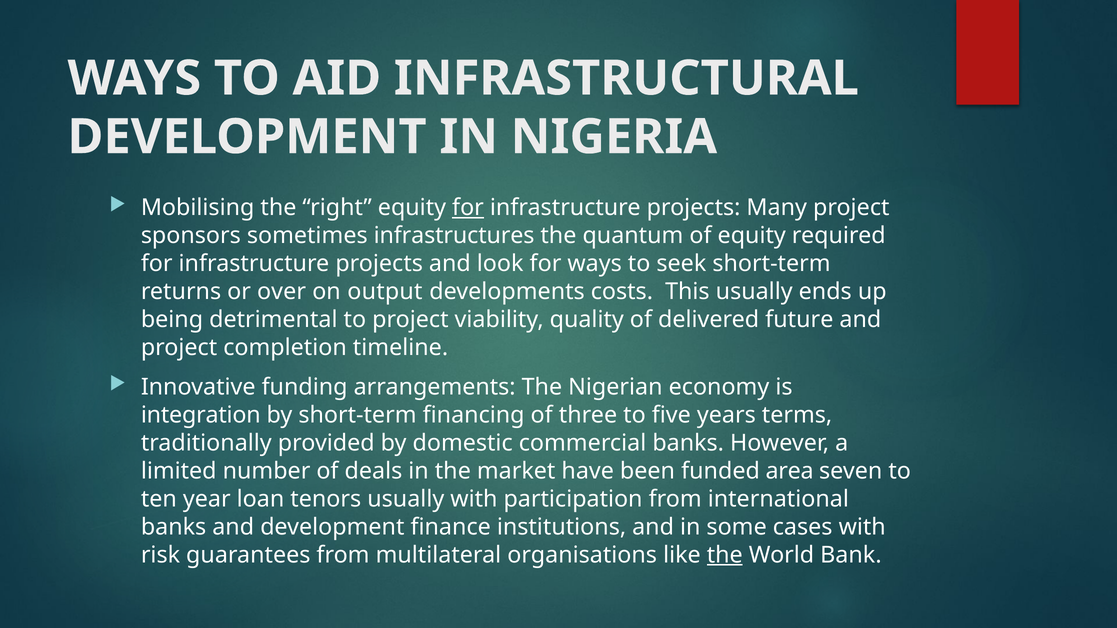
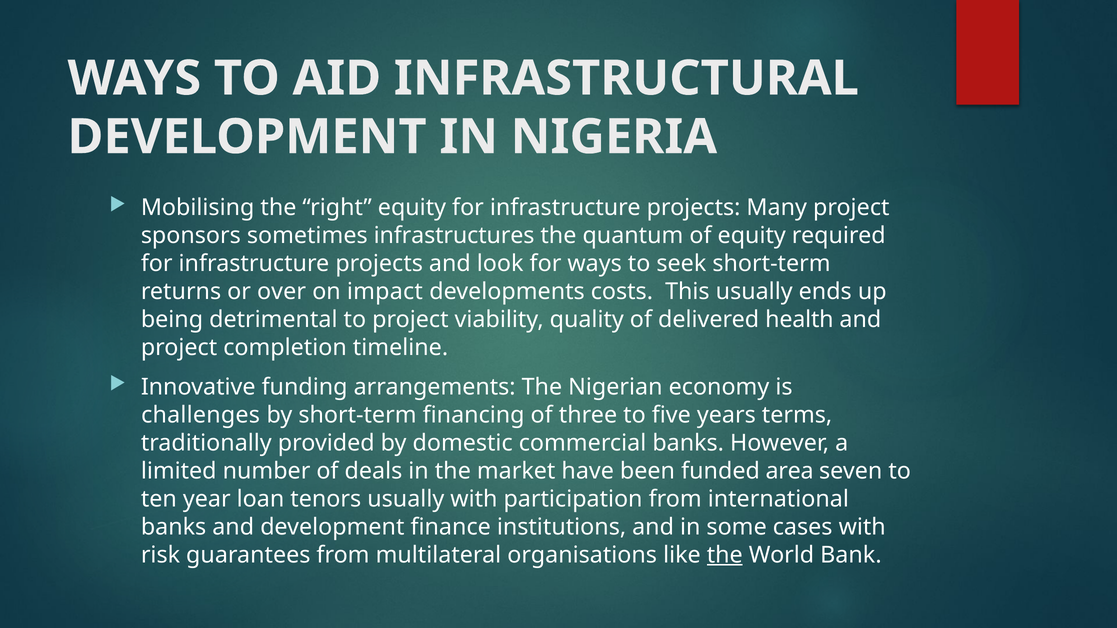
for underline: present -> none (468, 208)
output: output -> impact (385, 292)
future: future -> health (799, 320)
integration: integration -> challenges (201, 415)
